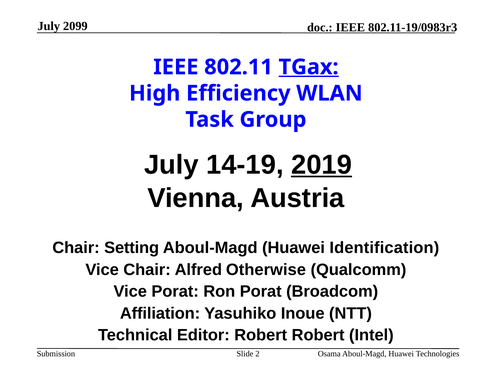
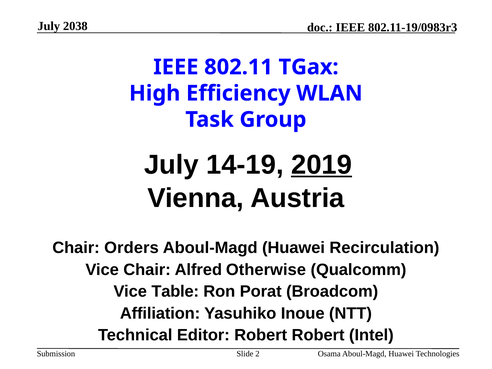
2099: 2099 -> 2038 (75, 26)
TGax underline: present -> none (309, 67)
Setting: Setting -> Orders (132, 248)
Identification: Identification -> Recirculation (384, 248)
Vice Porat: Porat -> Table (175, 292)
